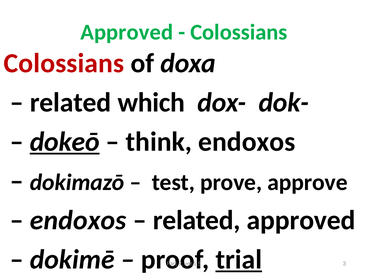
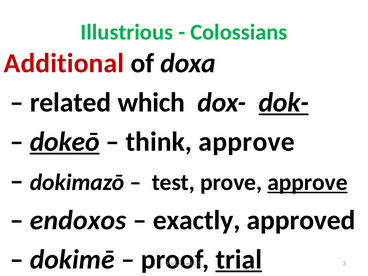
Approved: Approved -> Illustrious (127, 32)
Colossians: Colossians -> Additional (64, 63)
dok- underline: none -> present (284, 103)
think endoxos: endoxos -> approve (247, 142)
approve underline: none -> present (307, 182)
related: related -> exactly (197, 220)
